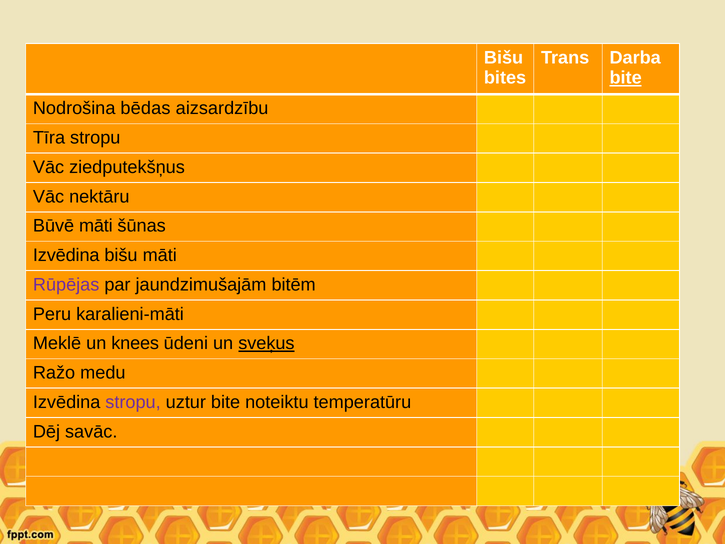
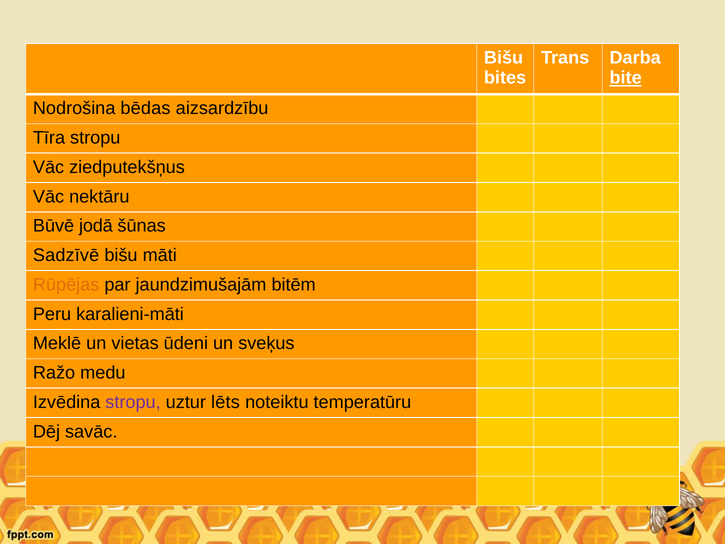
Būvē māti: māti -> jodā (96, 226)
Izvēdina: Izvēdina -> Sadzīvē (66, 255)
Rūpējas colour: purple -> orange (66, 285)
knees: knees -> vietas (135, 343)
sveķus underline: present -> none (266, 343)
uztur bite: bite -> lēts (225, 402)
